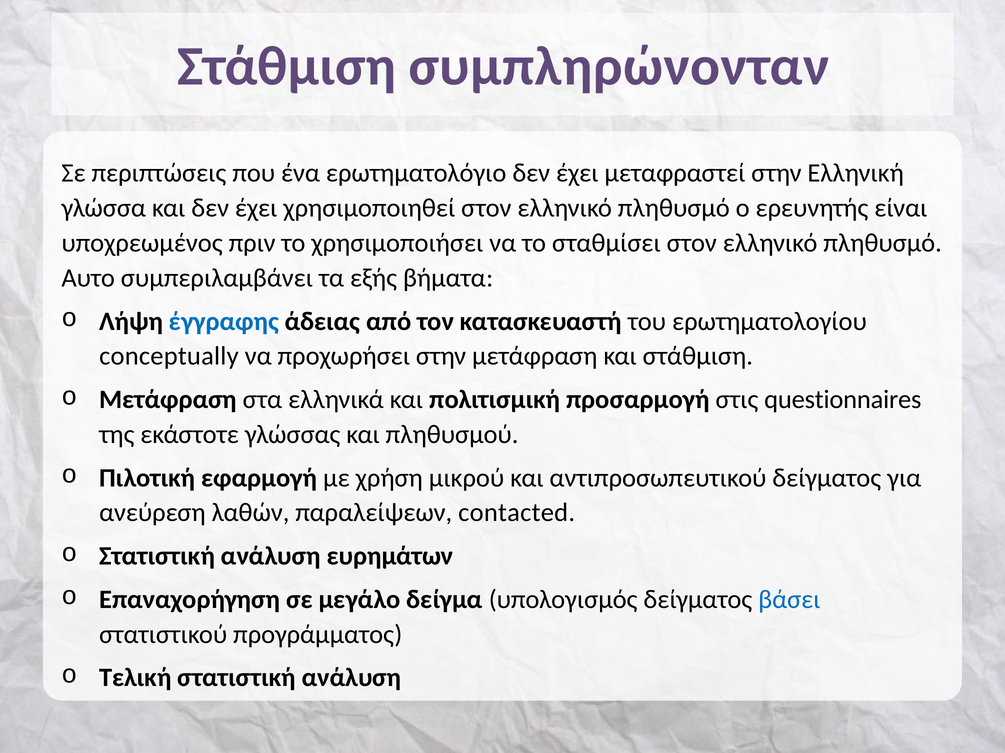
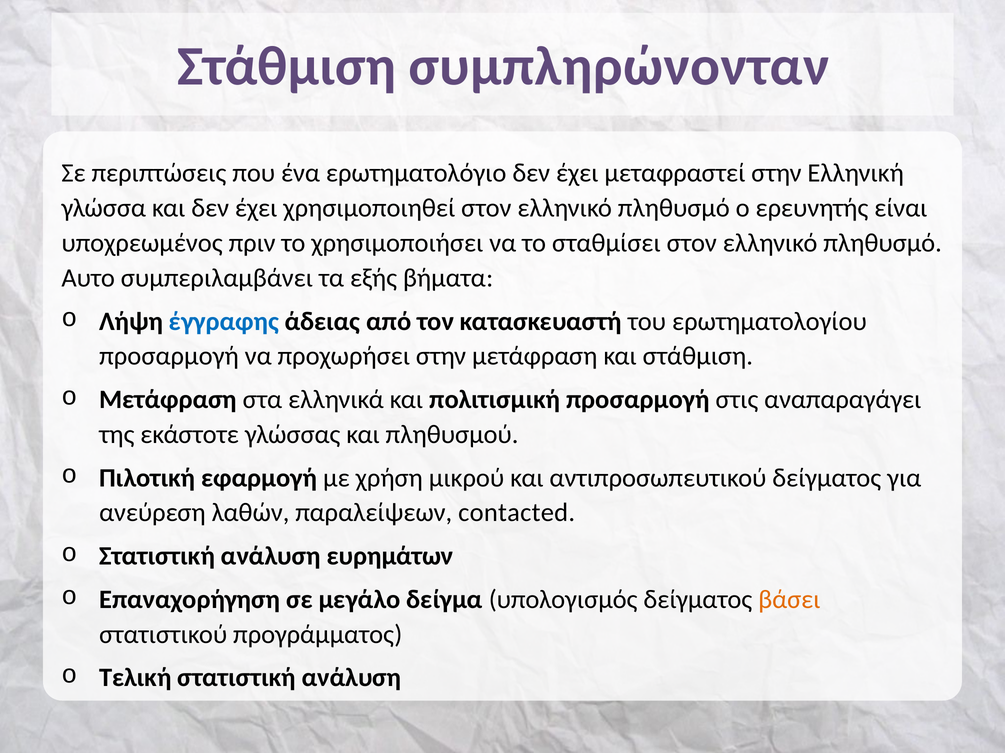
conceptually: conceptually -> προσαρμογή (169, 357)
questionnaires: questionnaires -> αναπαραγάγει (843, 400)
βάσει colour: blue -> orange (789, 600)
